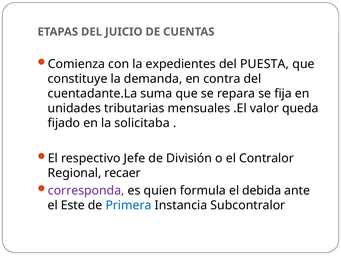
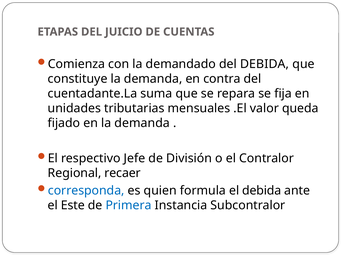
expedientes: expedientes -> demandado (181, 64)
del PUESTA: PUESTA -> DEBIDA (265, 64)
en la solicitaba: solicitaba -> demanda (142, 123)
corresponda colour: purple -> blue (86, 190)
